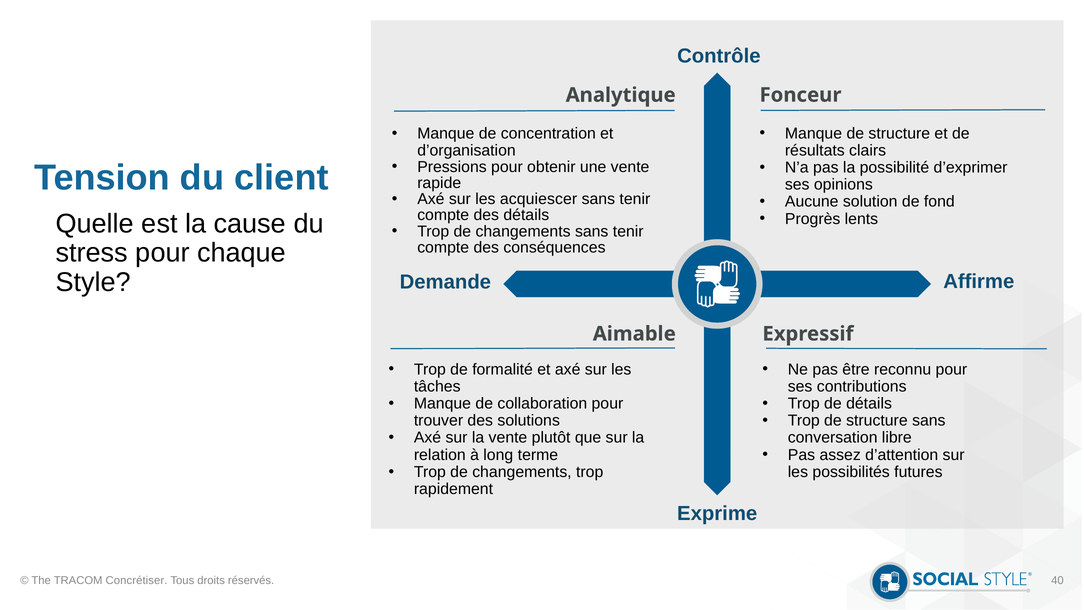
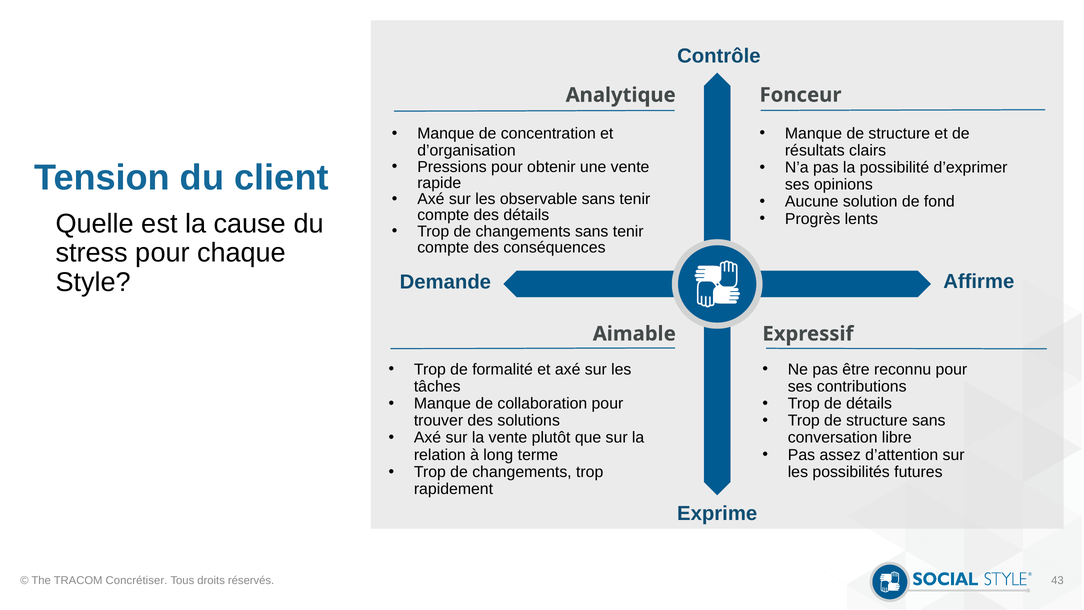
acquiescer: acquiescer -> observable (539, 199)
40: 40 -> 43 (1057, 580)
